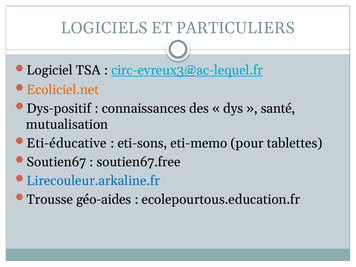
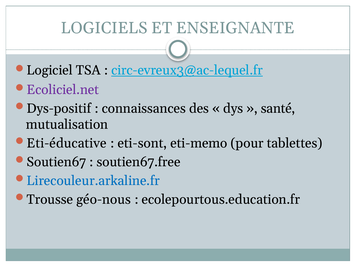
PARTICULIERS: PARTICULIERS -> ENSEIGNANTE (235, 28)
Ecoliciel.net colour: orange -> purple (63, 90)
eti-sons: eti-sons -> eti-sont (142, 143)
géo-aides: géo-aides -> géo-nous (104, 199)
